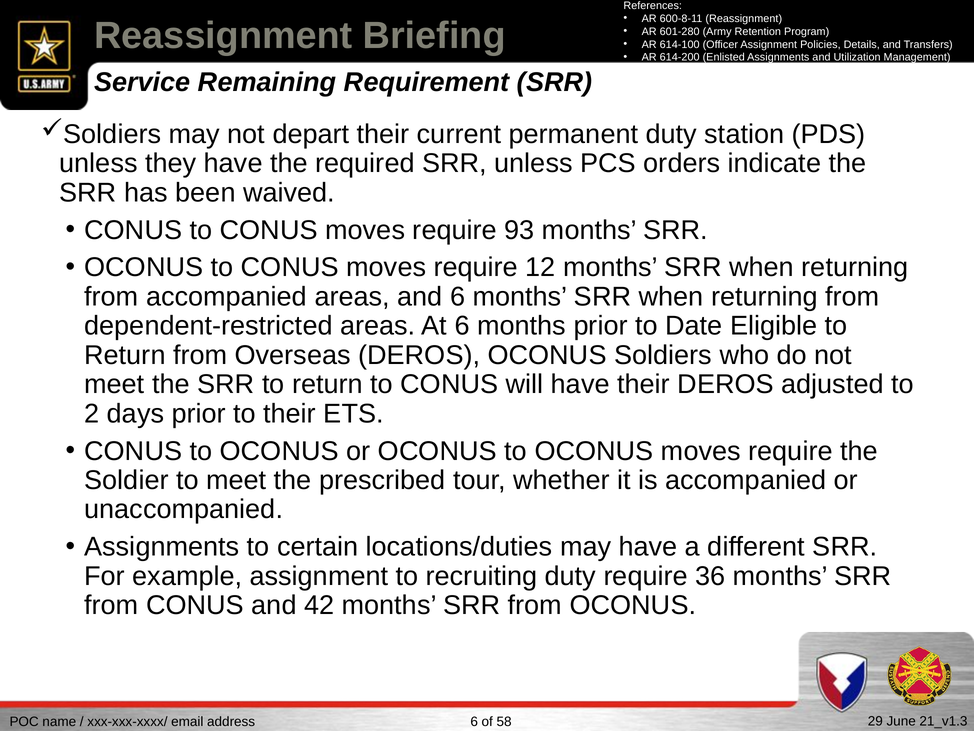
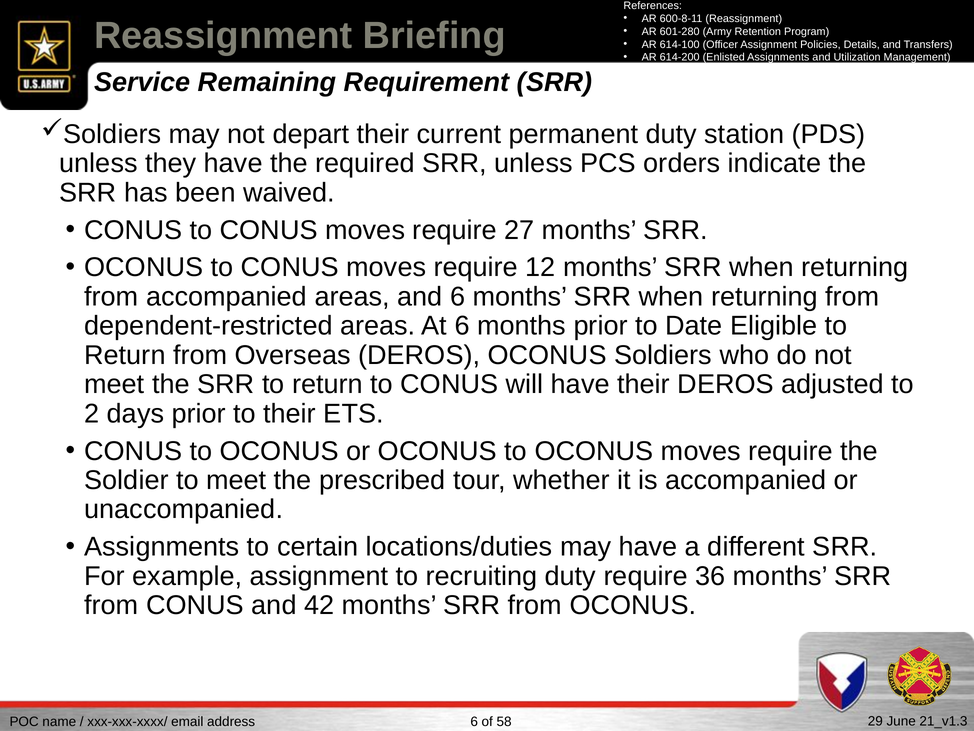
93: 93 -> 27 (519, 230)
